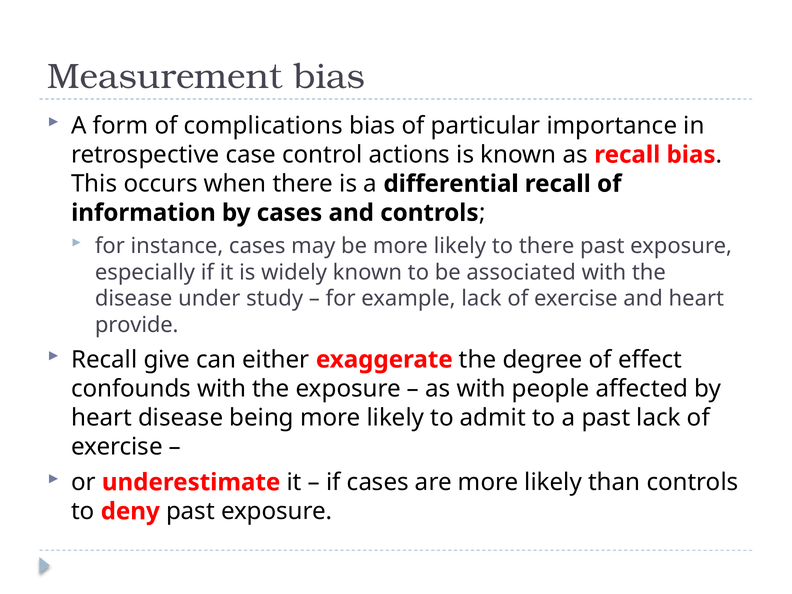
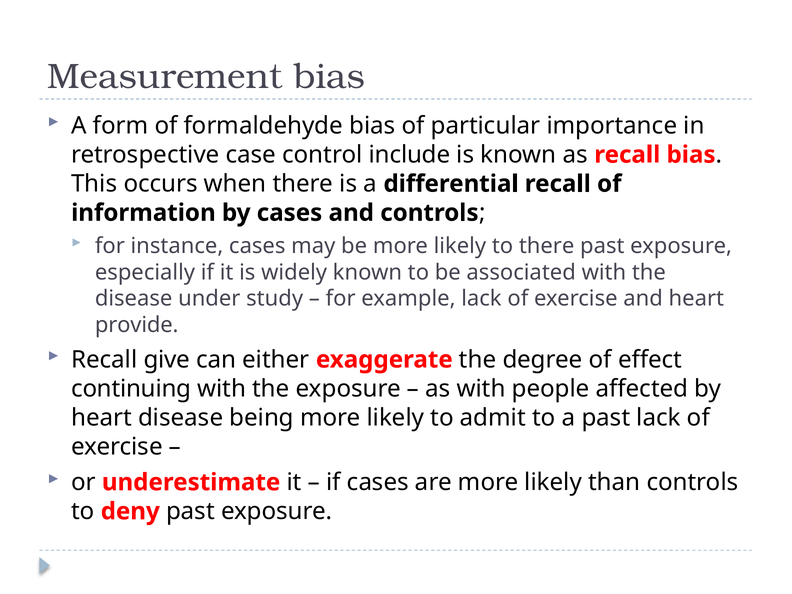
complications: complications -> formaldehyde (263, 126)
actions: actions -> include (409, 155)
confounds: confounds -> continuing (131, 389)
